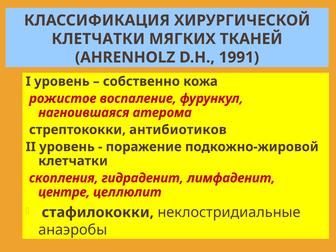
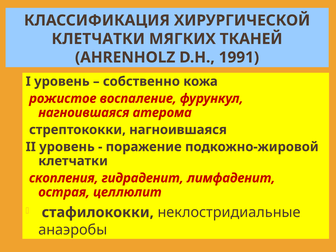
стрептококки антибиотиков: антибиотиков -> нагноившаяся (178, 130)
центре: центре -> острая (64, 192)
